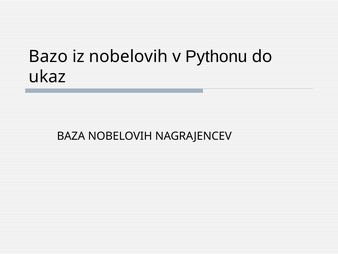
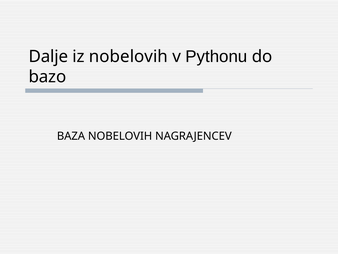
Bazo: Bazo -> Dalje (48, 56)
ukaz: ukaz -> bazo (47, 77)
